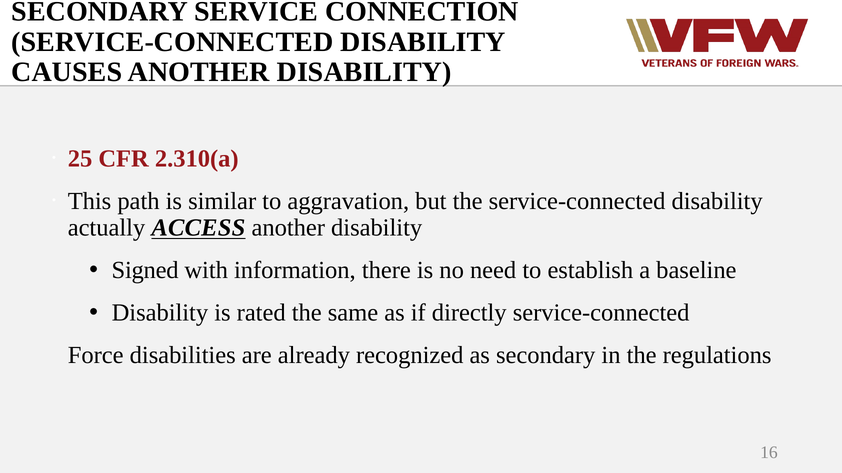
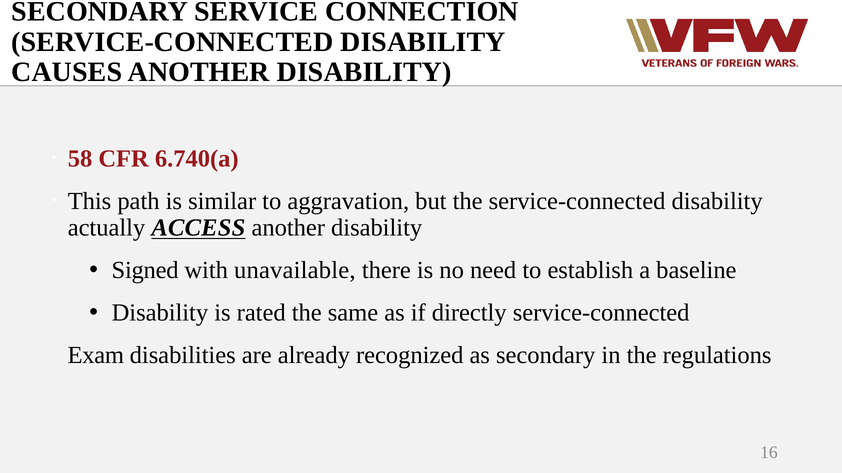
25: 25 -> 58 (80, 159)
2.310(a: 2.310(a -> 6.740(a (197, 159)
information: information -> unavailable (295, 270)
Force: Force -> Exam (96, 355)
